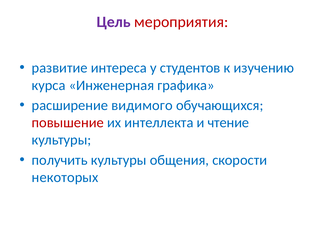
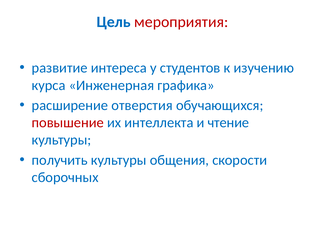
Цель colour: purple -> blue (114, 22)
видимого: видимого -> отверстия (142, 106)
некоторых: некоторых -> сборочных (65, 178)
